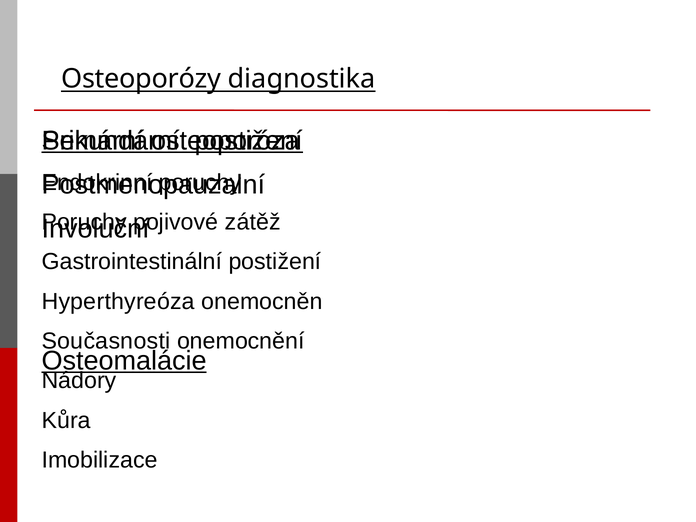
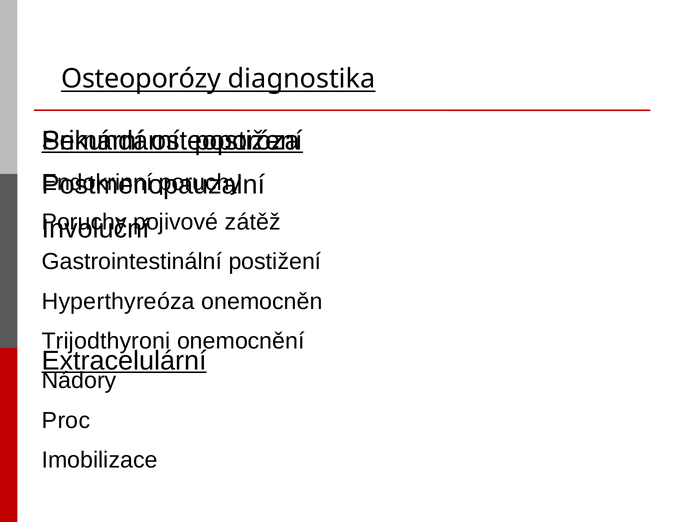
Současnosti: Současnosti -> Trijodthyroni (106, 341)
Osteomalácie: Osteomalácie -> Extracelulární (124, 361)
Kůra: Kůra -> Proc (66, 420)
